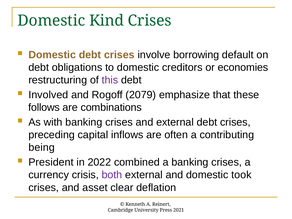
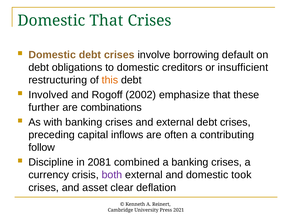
Domestic Kind: Kind -> That (106, 21)
economies: economies -> insufficient (243, 67)
this colour: purple -> orange (110, 80)
2079: 2079 -> 2002 (141, 95)
follows: follows -> further (44, 107)
being: being -> follow (42, 147)
President: President -> Discipline (51, 162)
2022: 2022 -> 2081 (99, 162)
